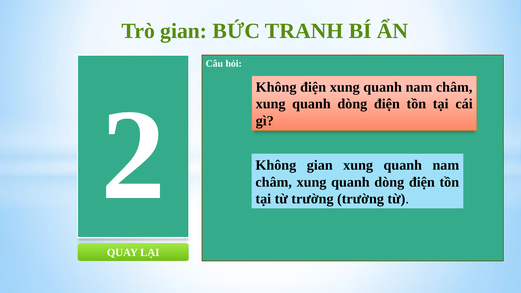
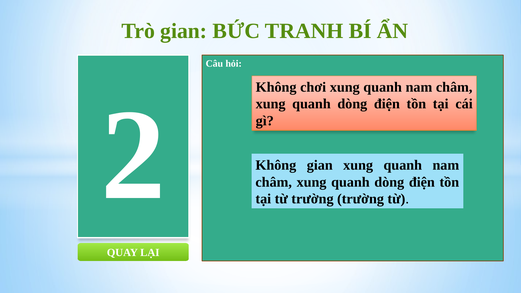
Không điện: điện -> chơi (313, 87)
